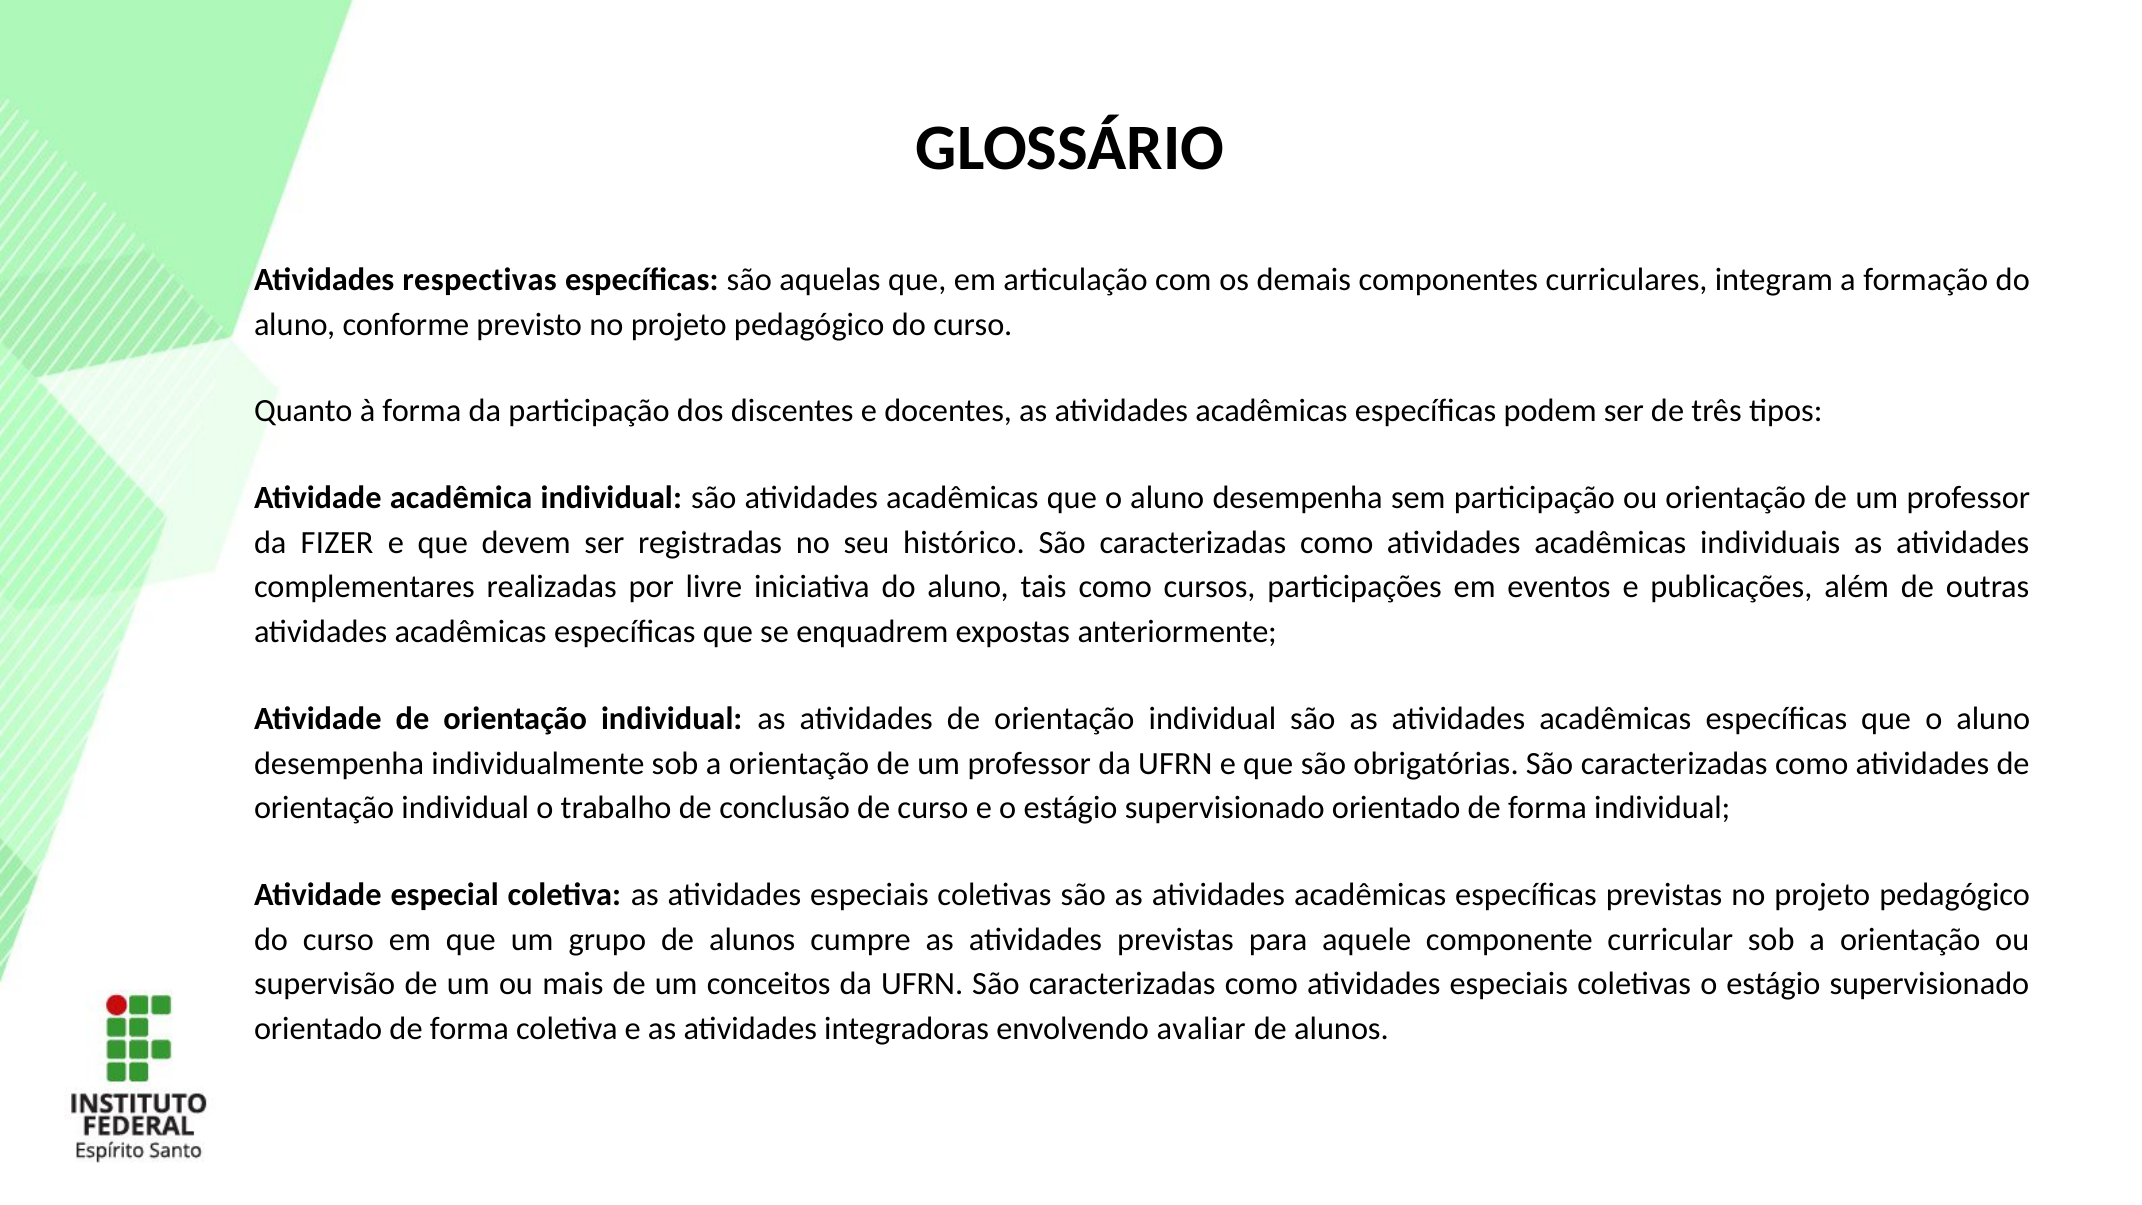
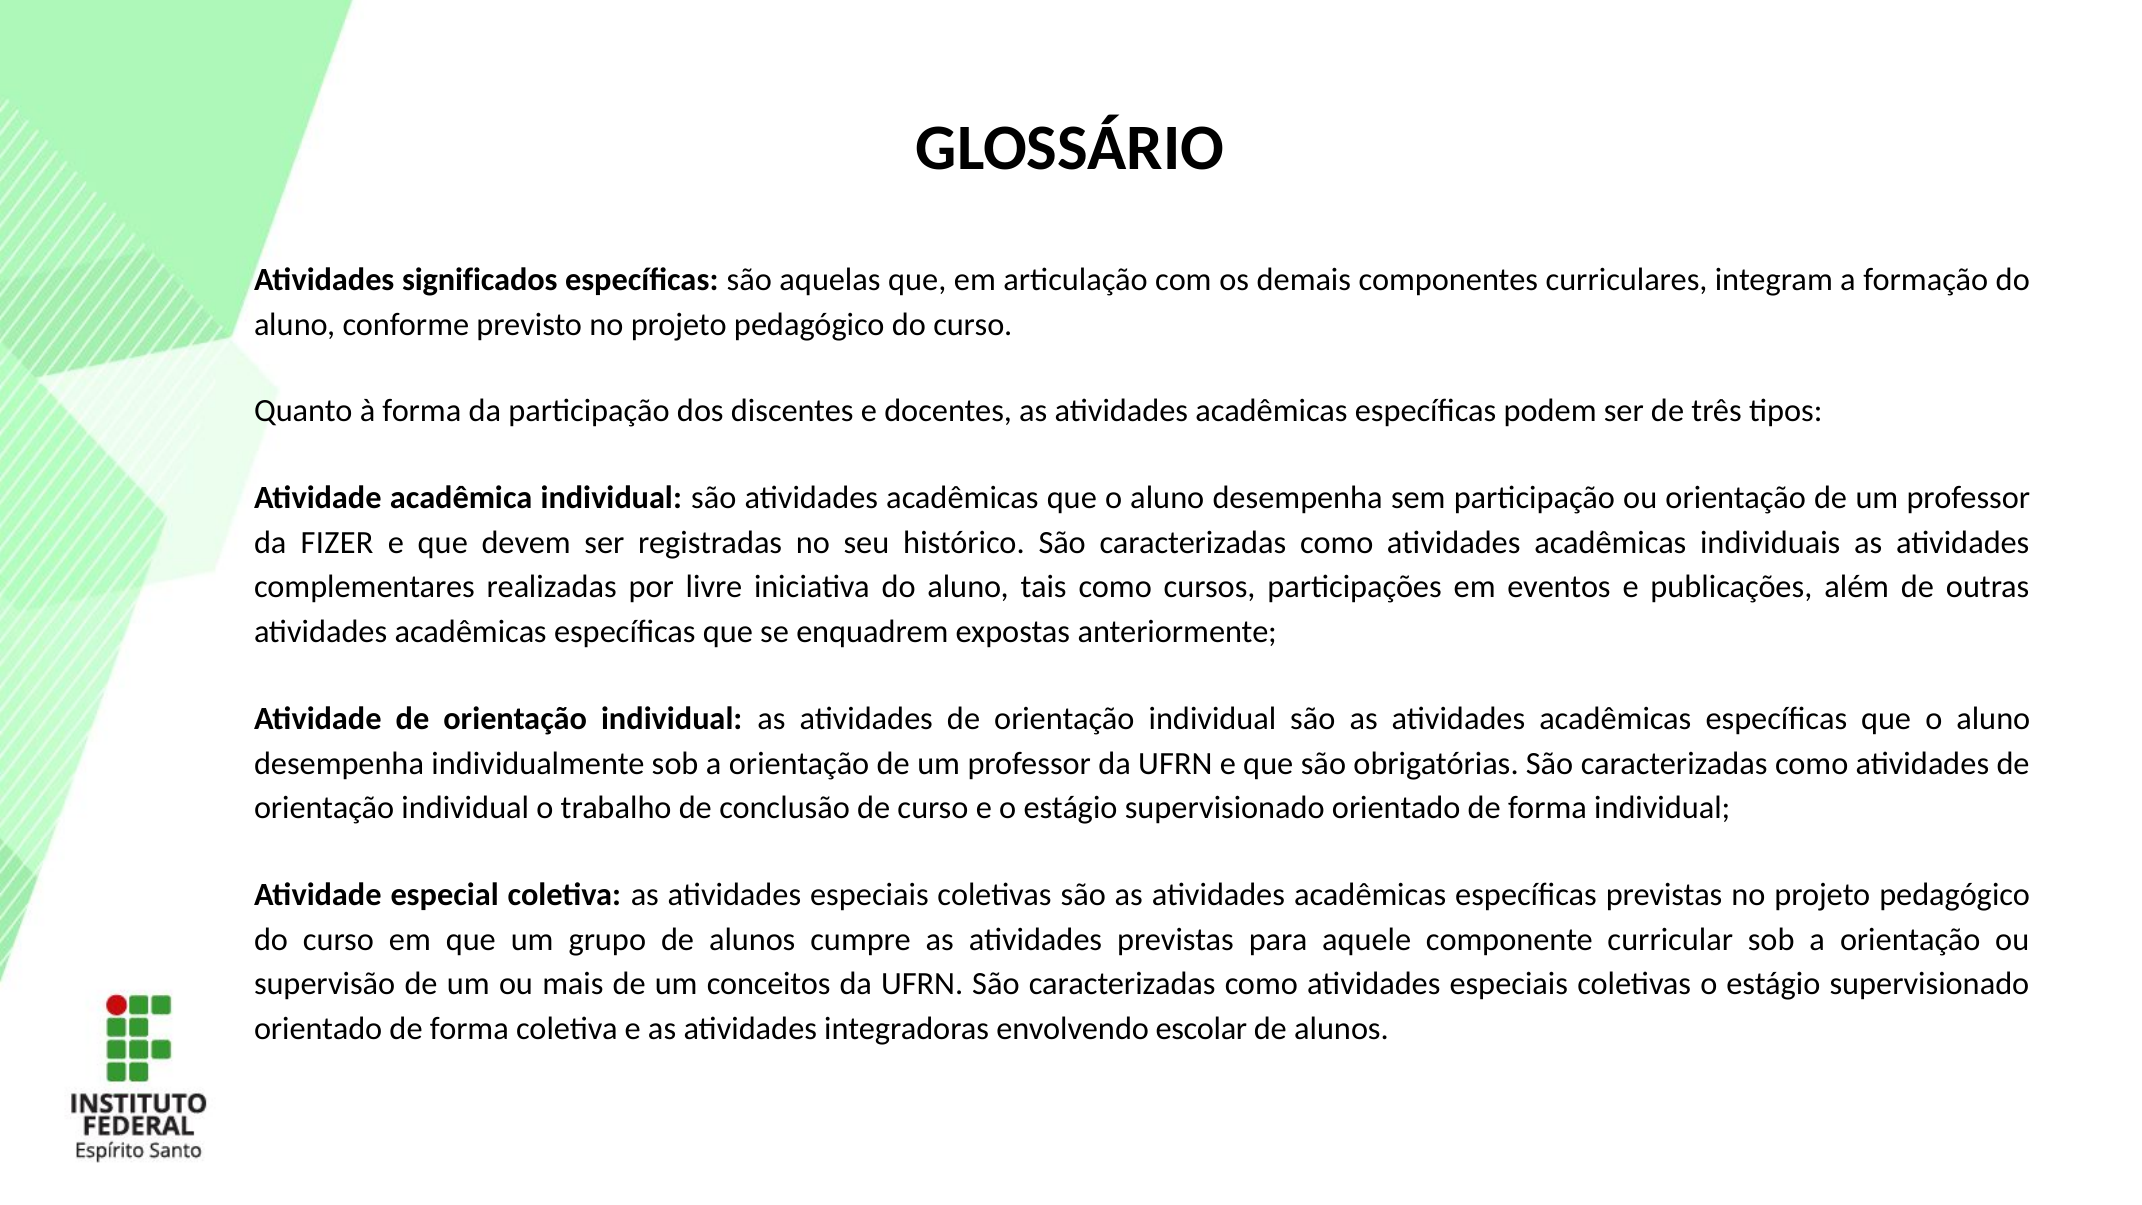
respectivas: respectivas -> significados (480, 280)
avaliar: avaliar -> escolar (1201, 1029)
